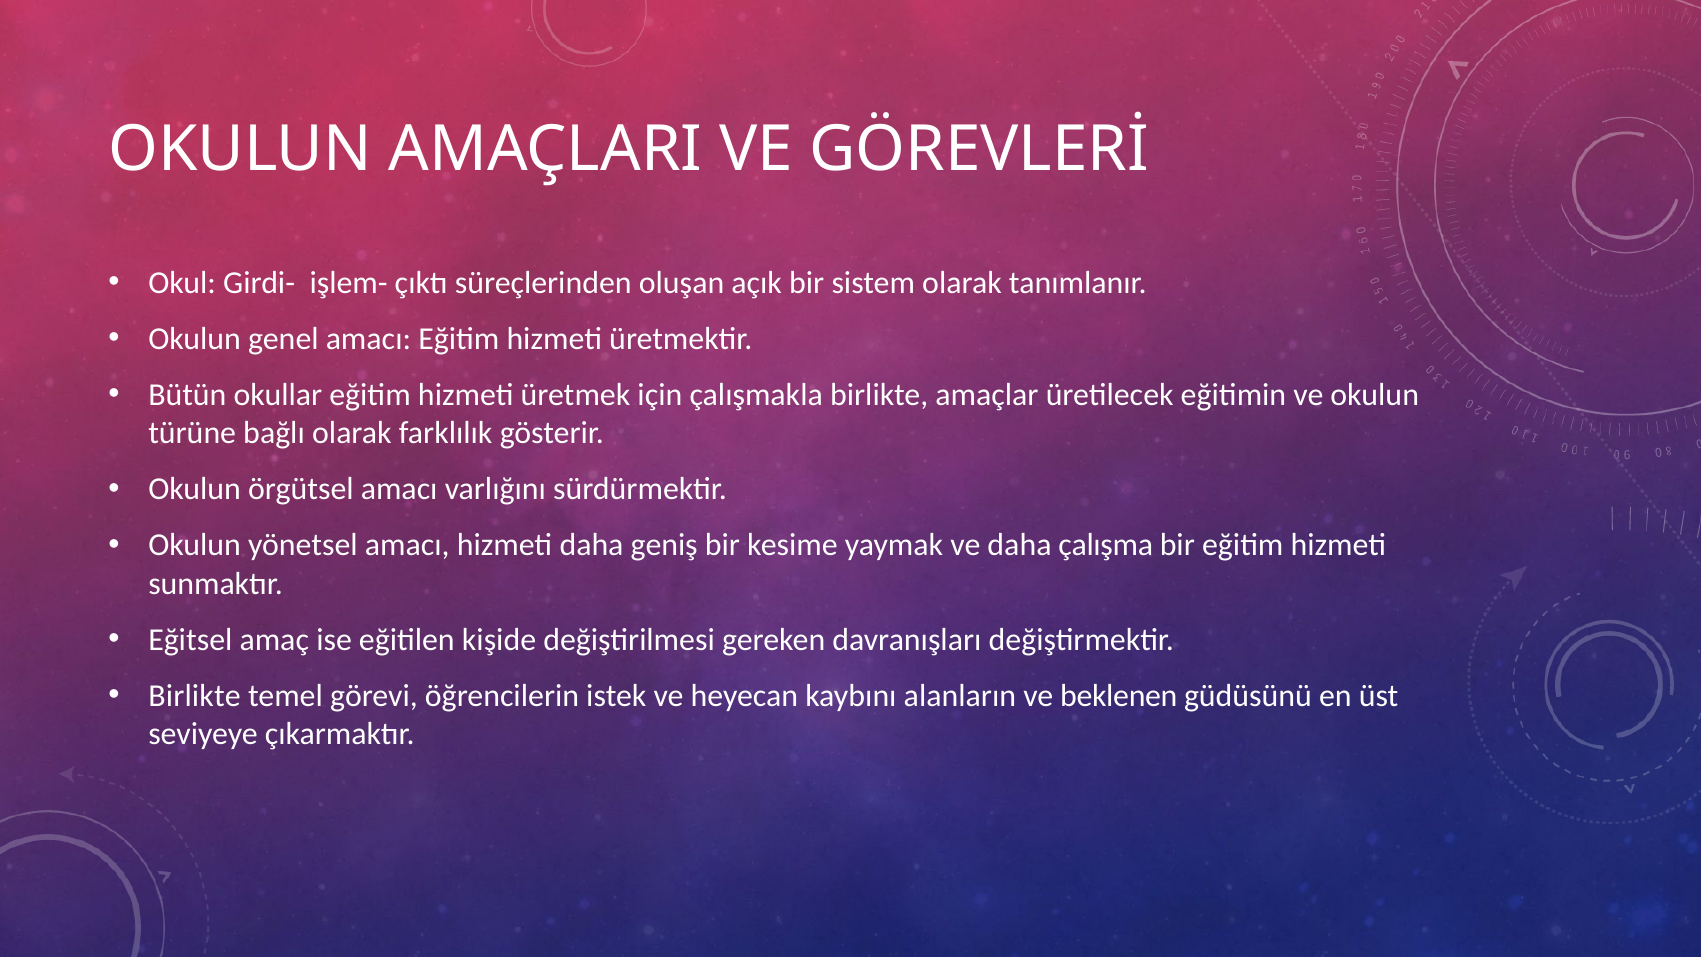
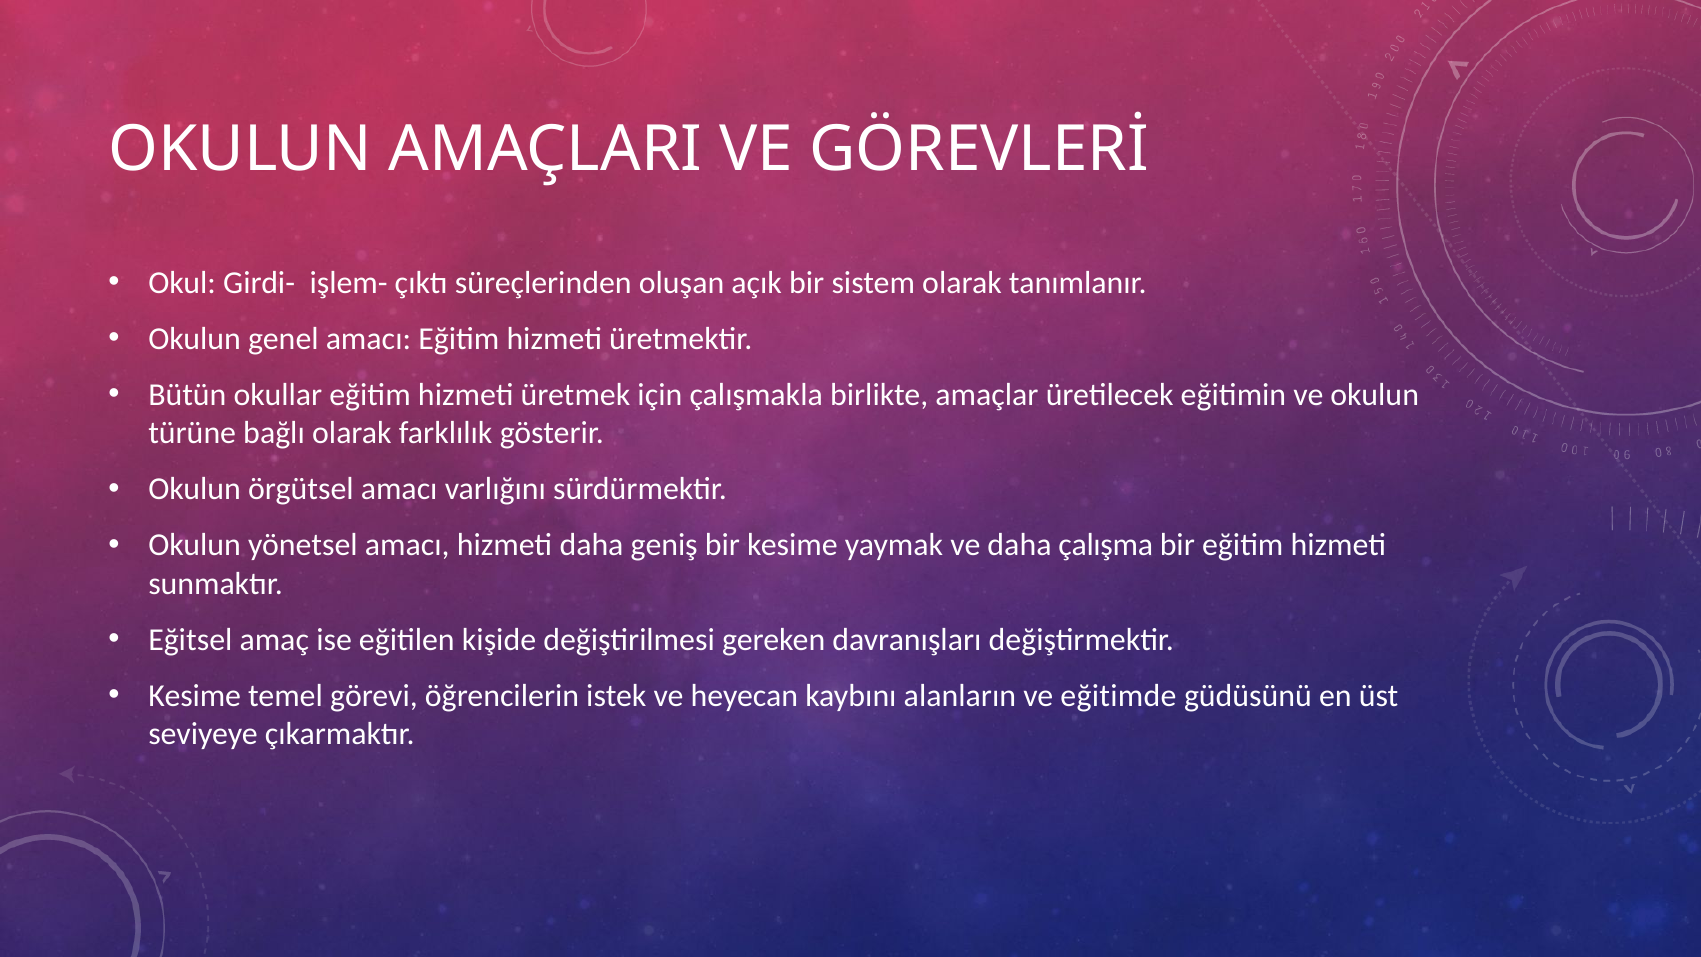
Birlikte: Birlikte -> Kesime (195, 695)
beklenen: beklenen -> eğitimde (1118, 695)
